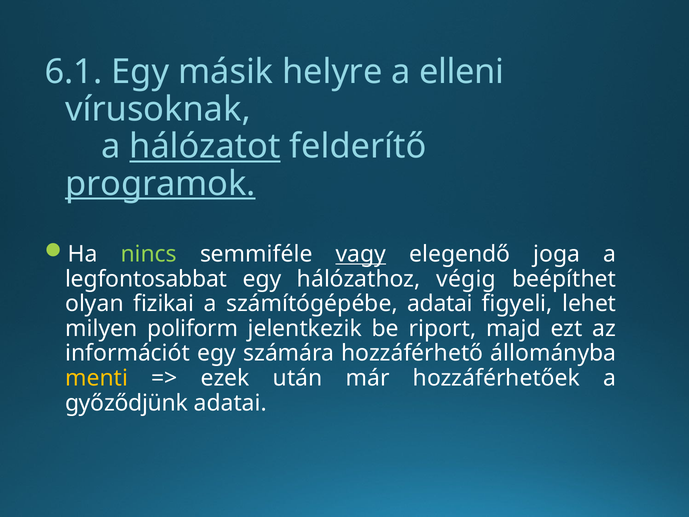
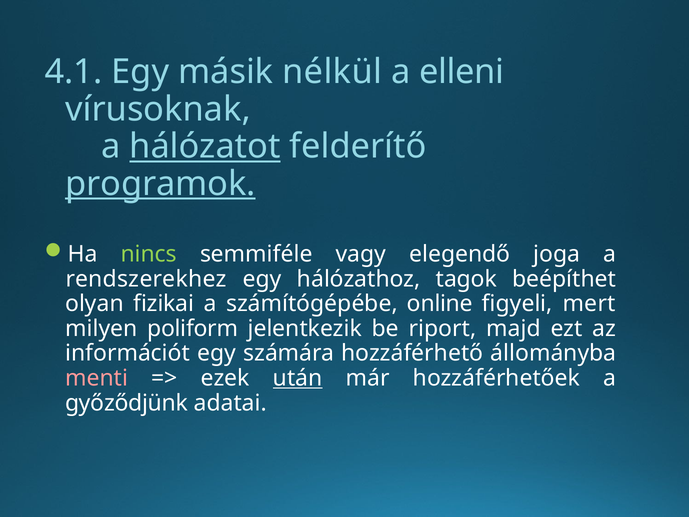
6.1: 6.1 -> 4.1 (73, 72)
helyre: helyre -> nélkül (332, 72)
vagy underline: present -> none (361, 254)
legfontosabbat: legfontosabbat -> rendszerekhez (146, 279)
végig: végig -> tagok (466, 279)
számítógépébe adatai: adatai -> online (440, 304)
lehet: lehet -> mert (589, 304)
menti colour: yellow -> pink (97, 378)
után underline: none -> present (298, 378)
